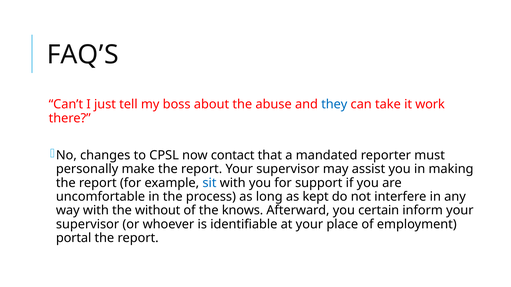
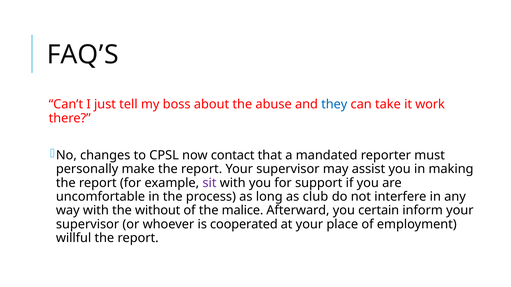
sit colour: blue -> purple (209, 183)
kept: kept -> club (315, 197)
knows: knows -> malice (243, 211)
identifiable: identifiable -> cooperated (244, 224)
portal: portal -> willful (74, 238)
